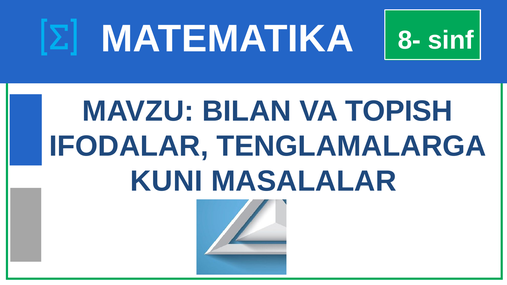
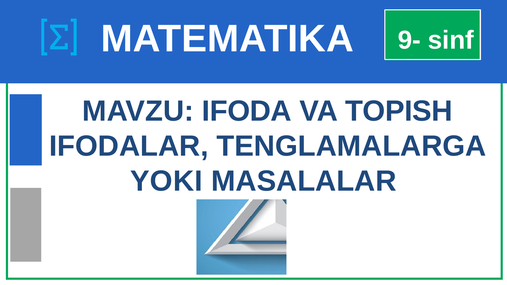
8-: 8- -> 9- (409, 40)
BILAN: BILAN -> IFODA (247, 111)
KUNI: KUNI -> YOKI (166, 181)
